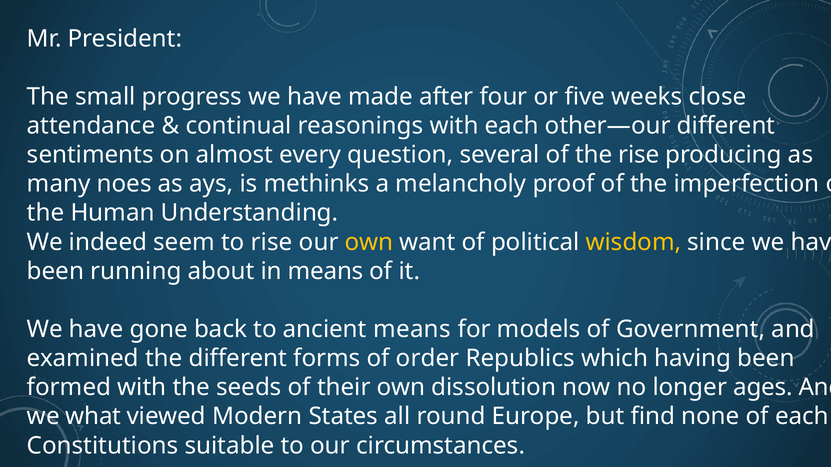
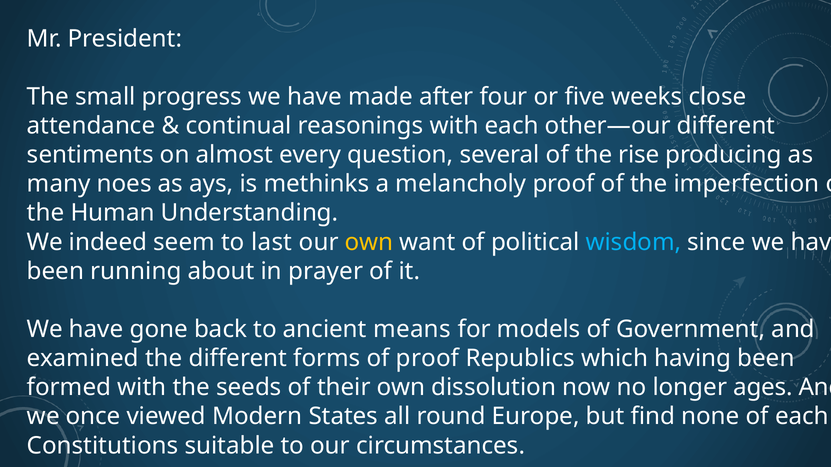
to rise: rise -> last (272, 242)
wisdom colour: yellow -> light blue (633, 242)
in means: means -> prayer (326, 271)
of order: order -> proof (428, 359)
what: what -> once (93, 417)
